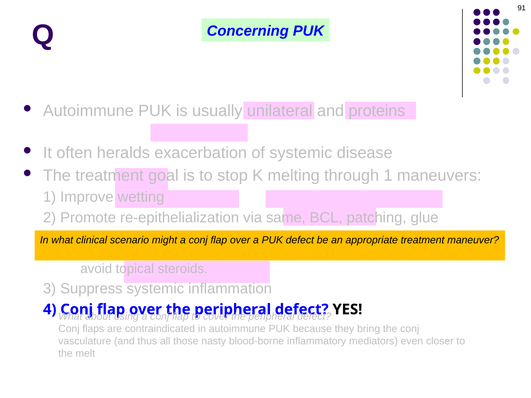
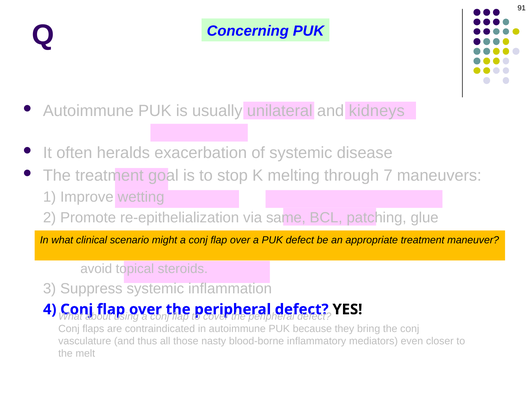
proteins: proteins -> kidneys (377, 111)
through 1: 1 -> 7 (388, 176)
